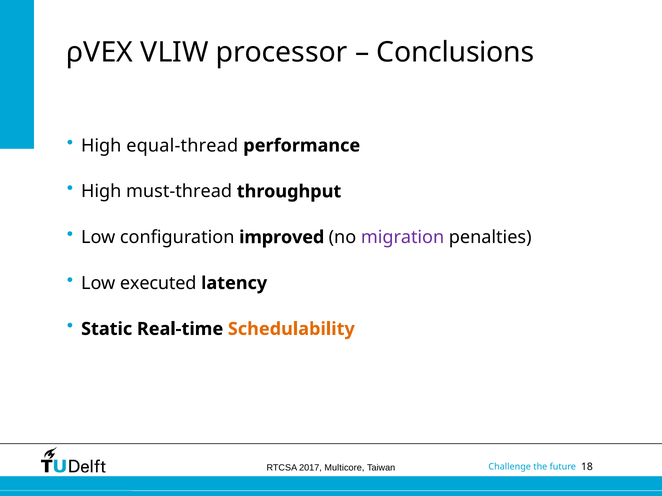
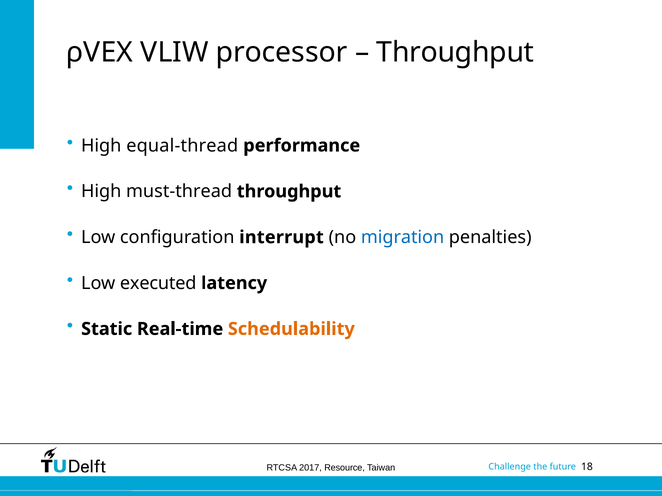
Conclusions: Conclusions -> Throughput (455, 52)
improved: improved -> interrupt (282, 237)
migration colour: purple -> blue (403, 237)
Multicore: Multicore -> Resource (345, 468)
